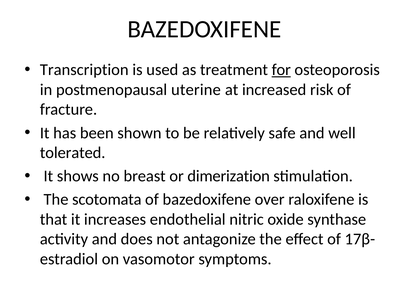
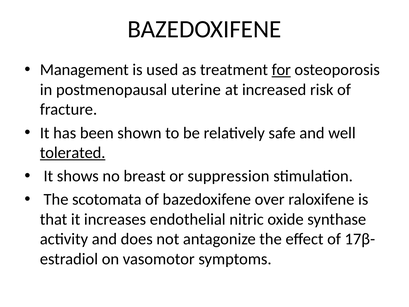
Transcription: Transcription -> Management (84, 70)
tolerated underline: none -> present (73, 153)
dimerization: dimerization -> suppression (228, 176)
